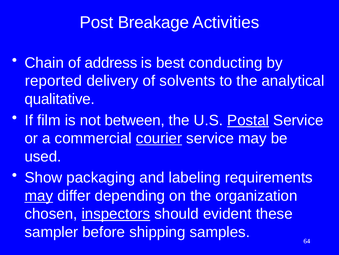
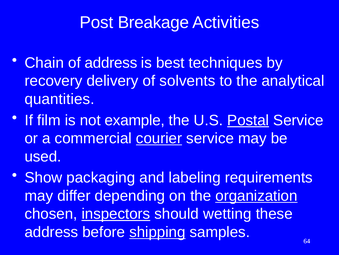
conducting: conducting -> techniques (226, 63)
reported: reported -> recovery (53, 81)
qualitative: qualitative -> quantities (60, 99)
between: between -> example (135, 120)
may underline: present -> none (39, 195)
organization underline: none -> present (256, 195)
evident: evident -> wetting (227, 213)
sampler: sampler -> address (51, 231)
shipping underline: none -> present (157, 231)
